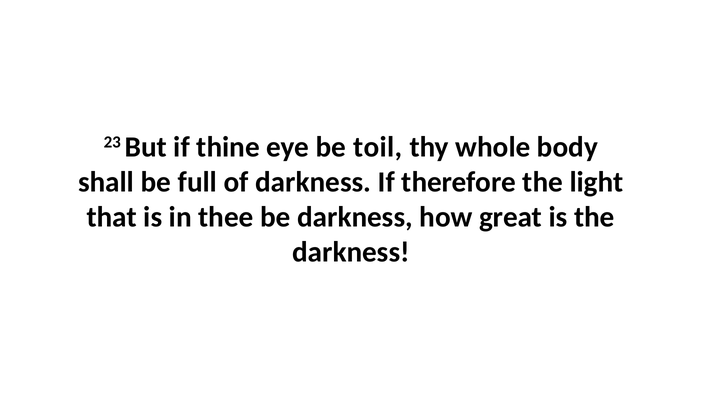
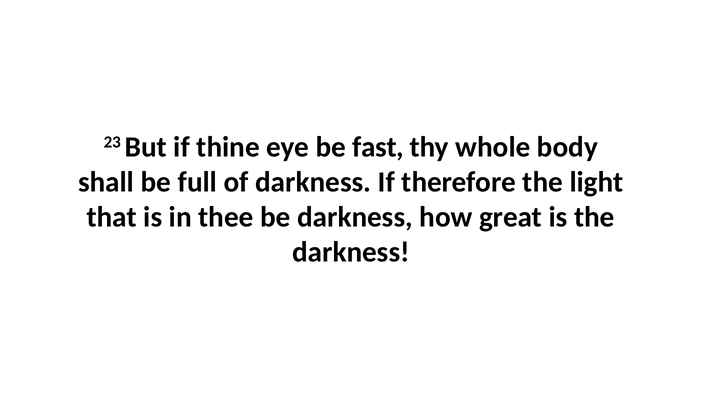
toil: toil -> fast (378, 147)
